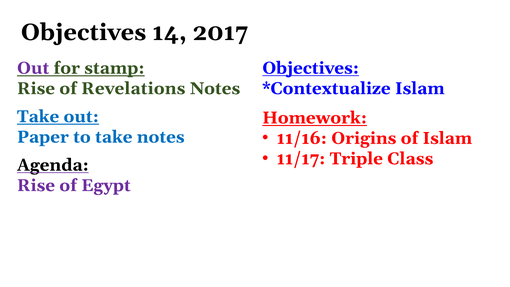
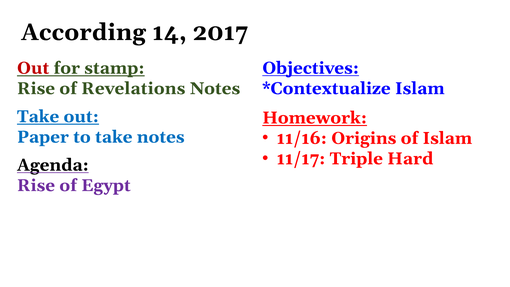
Objectives: Objectives -> According (83, 32)
Out colour: purple -> red (33, 68)
Class: Class -> Hard (410, 159)
